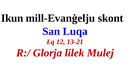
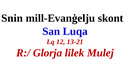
Ikun: Ikun -> Snin (12, 18)
